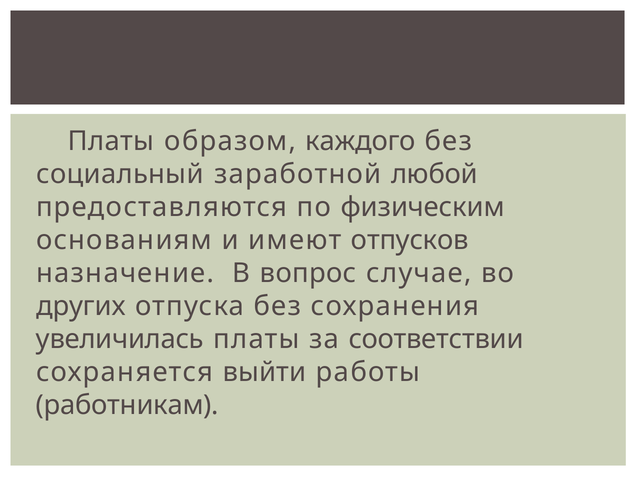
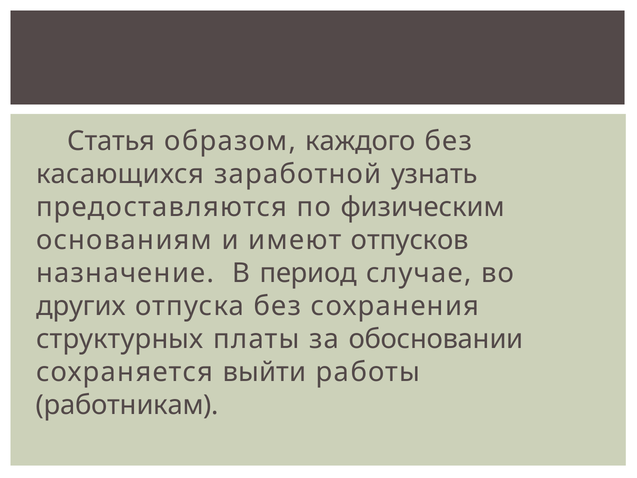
Платы: Платы -> Статья (111, 141)
социальный: социальный -> касающихся (120, 174)
любой: любой -> узнать (434, 174)
вопрос: вопрос -> период (308, 273)
увеличилась: увеличилась -> структурных (120, 339)
соответствии: соответствии -> обосновании (436, 339)
